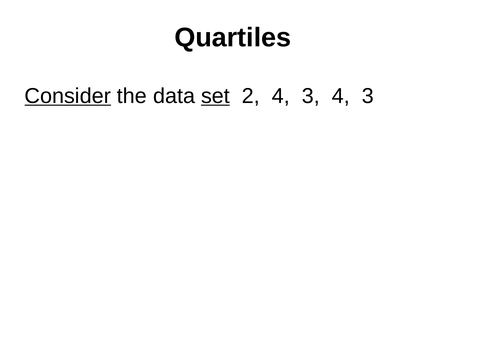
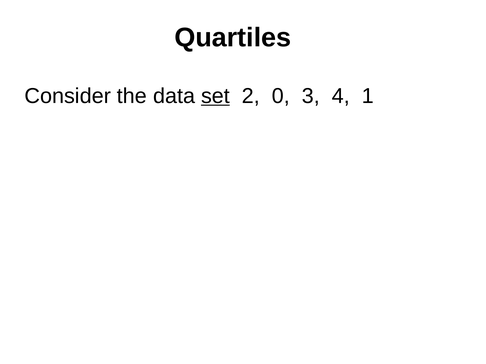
Consider underline: present -> none (68, 96)
2 4: 4 -> 0 (281, 96)
3 4 3: 3 -> 1 (368, 96)
